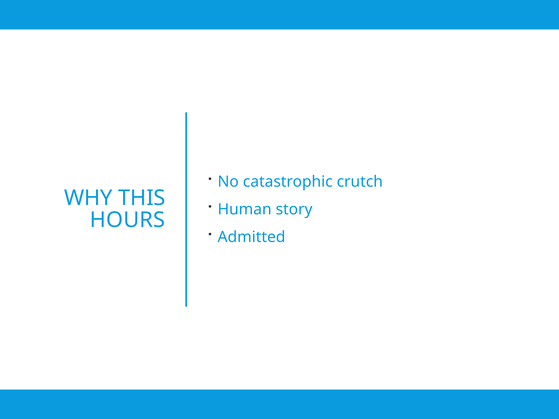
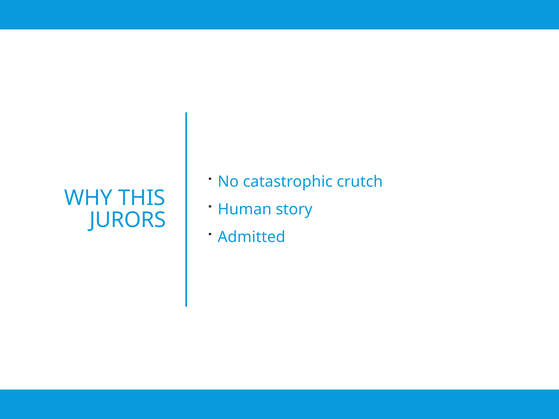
HOURS: HOURS -> JURORS (128, 220)
